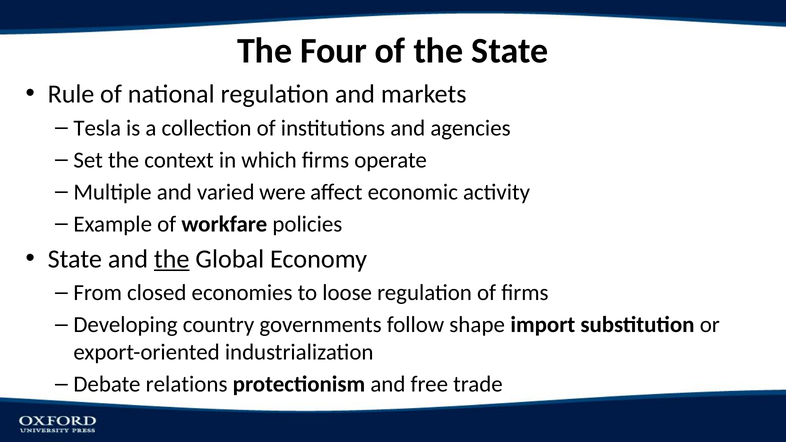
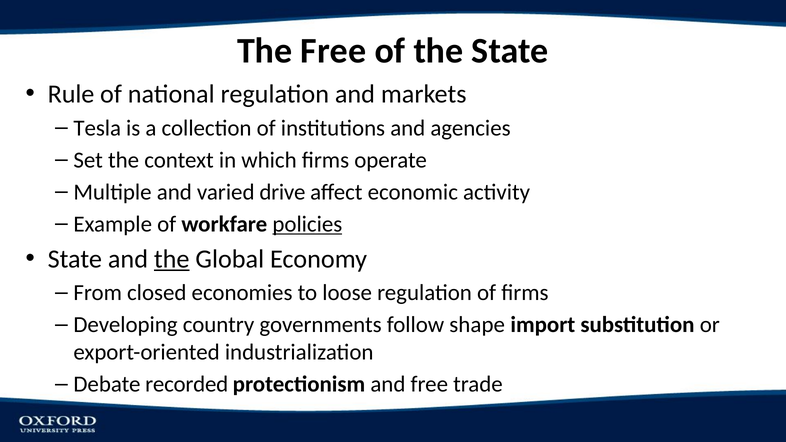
The Four: Four -> Free (333, 51)
were: were -> drive (282, 192)
policies underline: none -> present (307, 224)
relations: relations -> recorded (187, 384)
